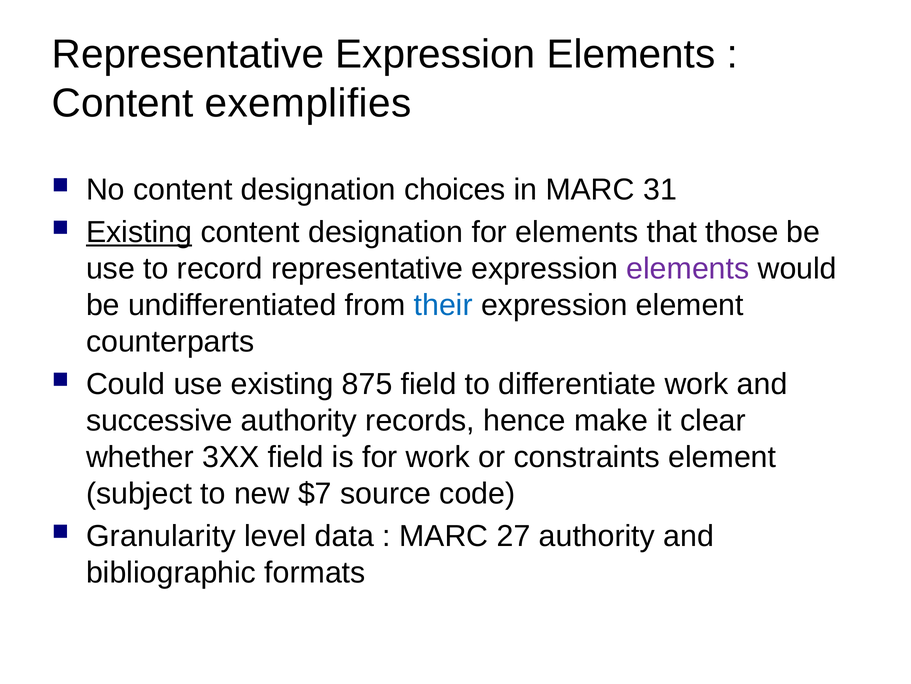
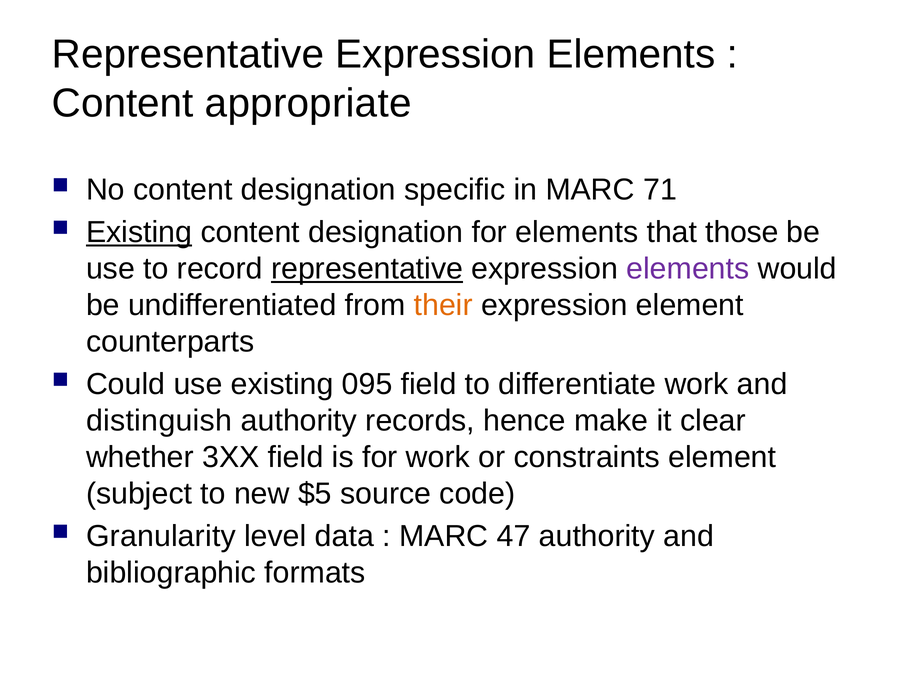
exemplifies: exemplifies -> appropriate (308, 103)
choices: choices -> specific (455, 190)
31: 31 -> 71 (660, 190)
representative underline: none -> present (367, 269)
their colour: blue -> orange (443, 305)
875: 875 -> 095 (367, 384)
successive: successive -> distinguish (159, 420)
$7: $7 -> $5 (315, 493)
27: 27 -> 47 (514, 536)
